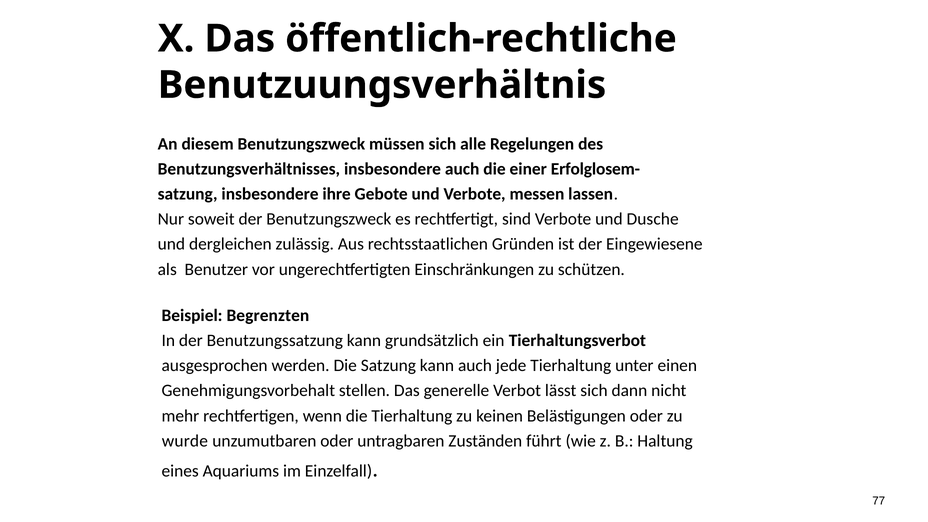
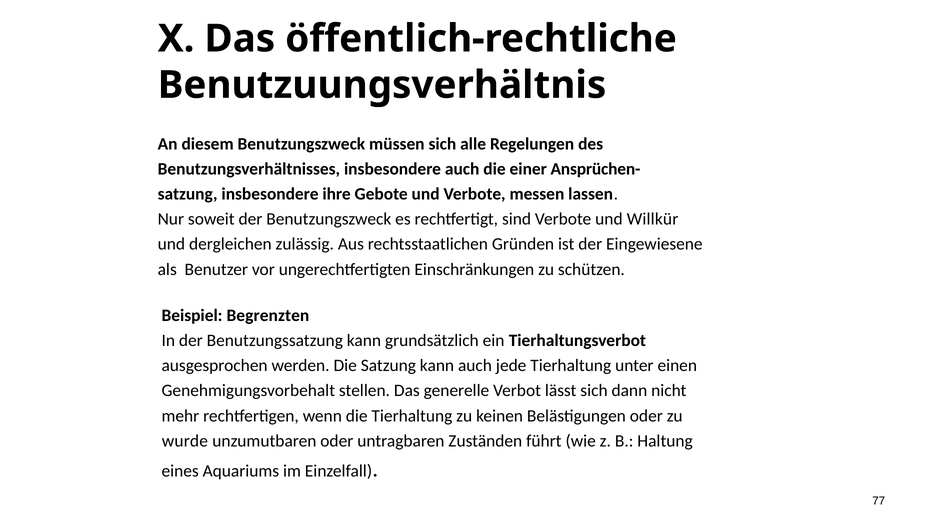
Erfolglosem-: Erfolglosem- -> Ansprüchen- (595, 169)
Dusche: Dusche -> Willkür (653, 219)
